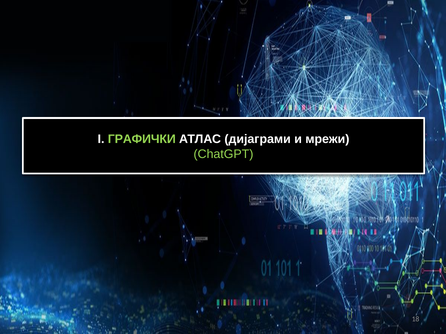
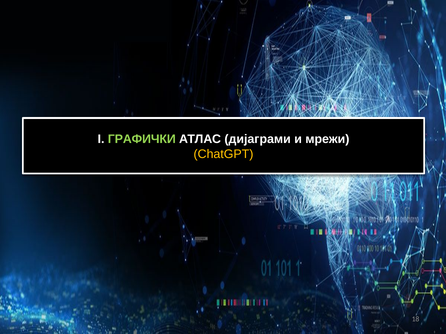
ChatGPT colour: light green -> yellow (223, 154)
